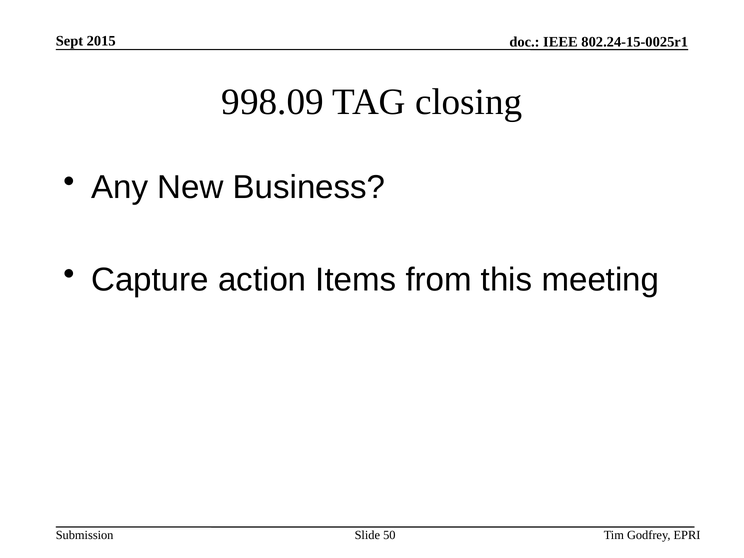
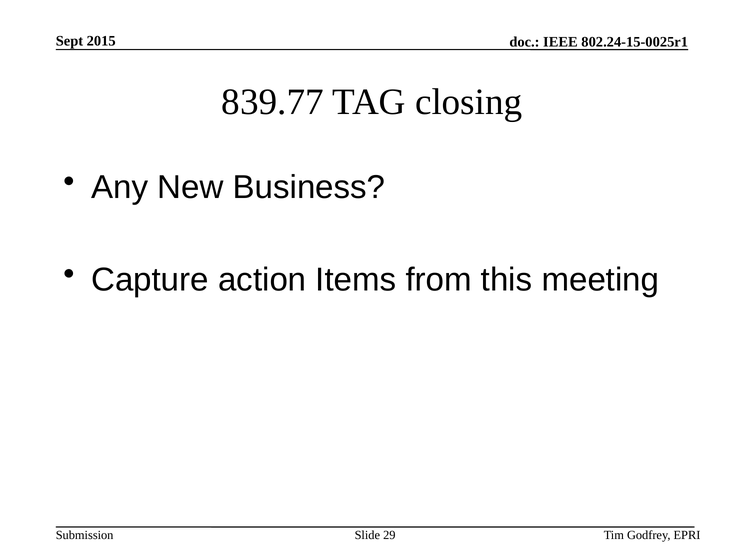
998.09: 998.09 -> 839.77 (273, 102)
50: 50 -> 29 (389, 535)
